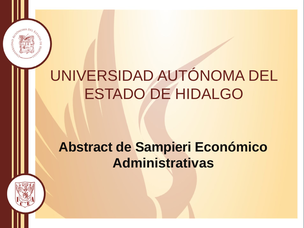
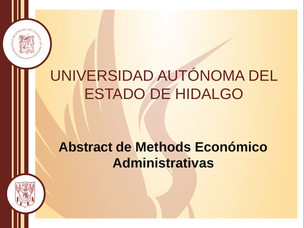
Sampieri: Sampieri -> Methods (163, 147)
